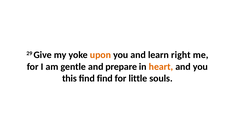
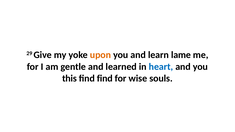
right: right -> lame (181, 55)
prepare: prepare -> learned (121, 67)
heart colour: orange -> blue (161, 67)
little: little -> wise (138, 79)
